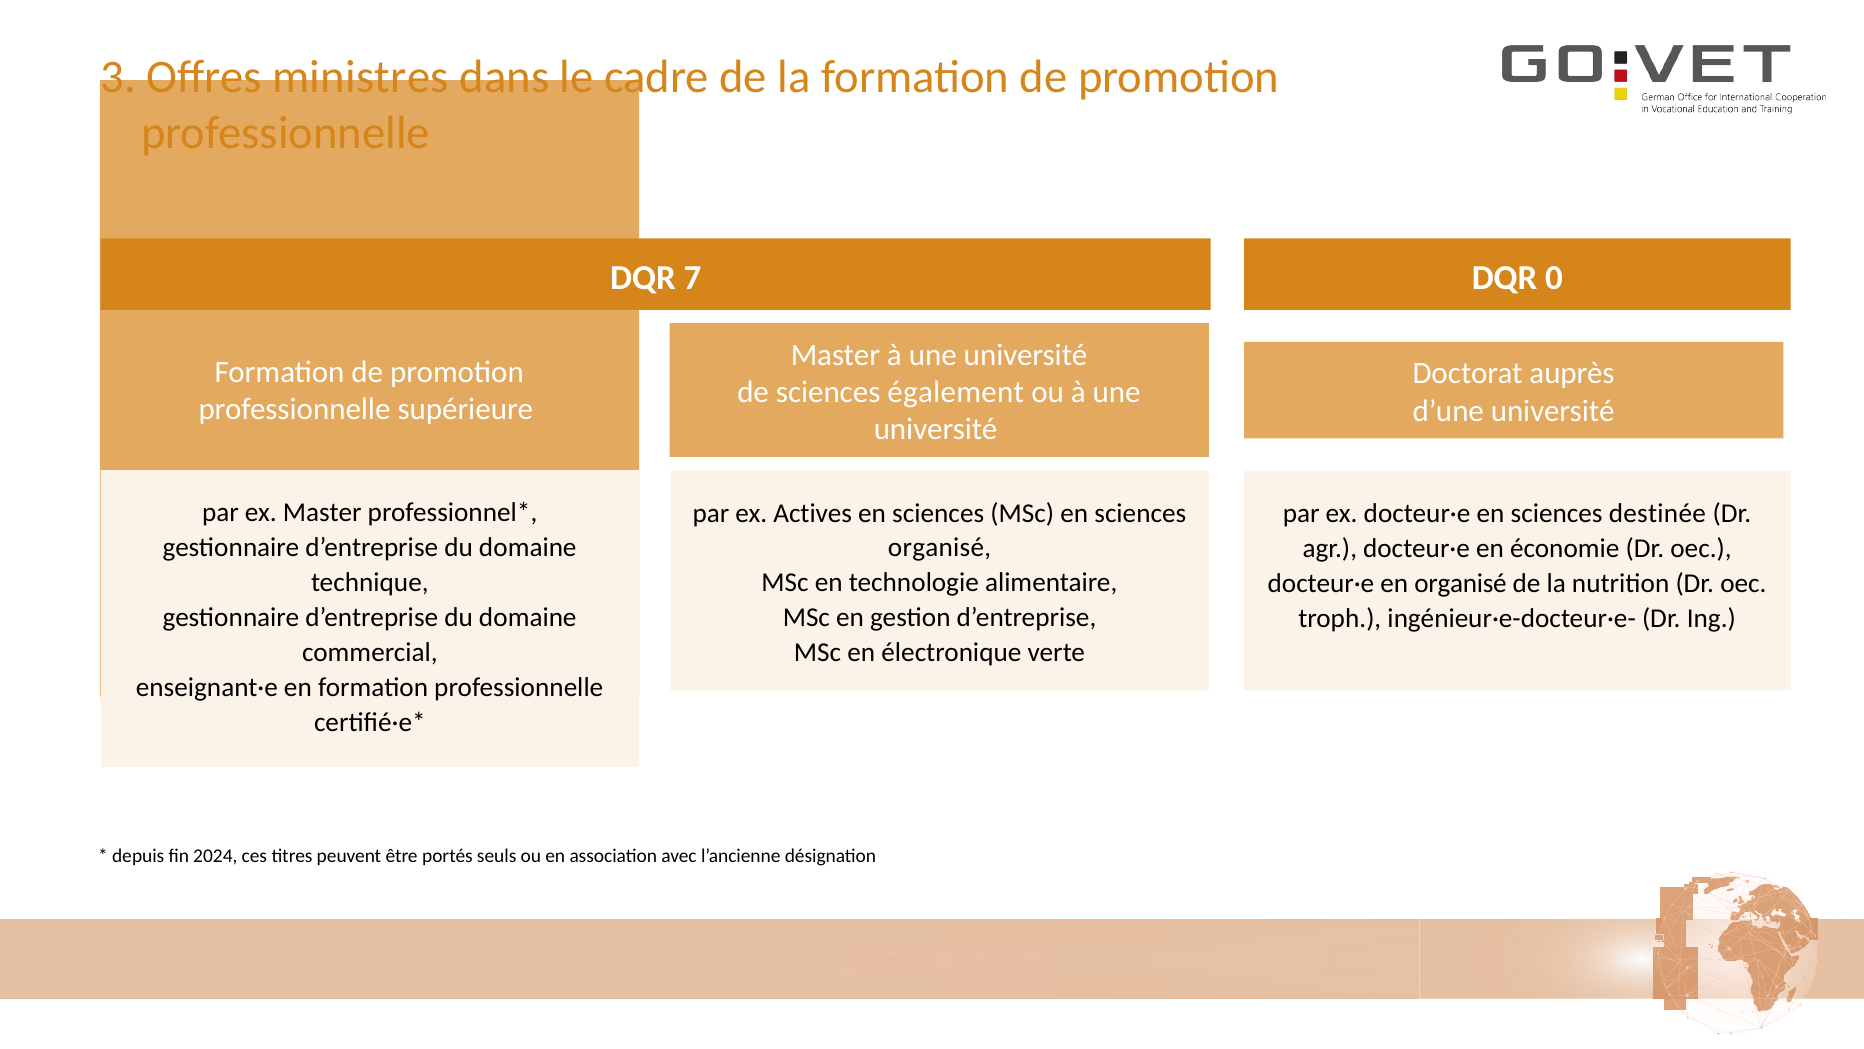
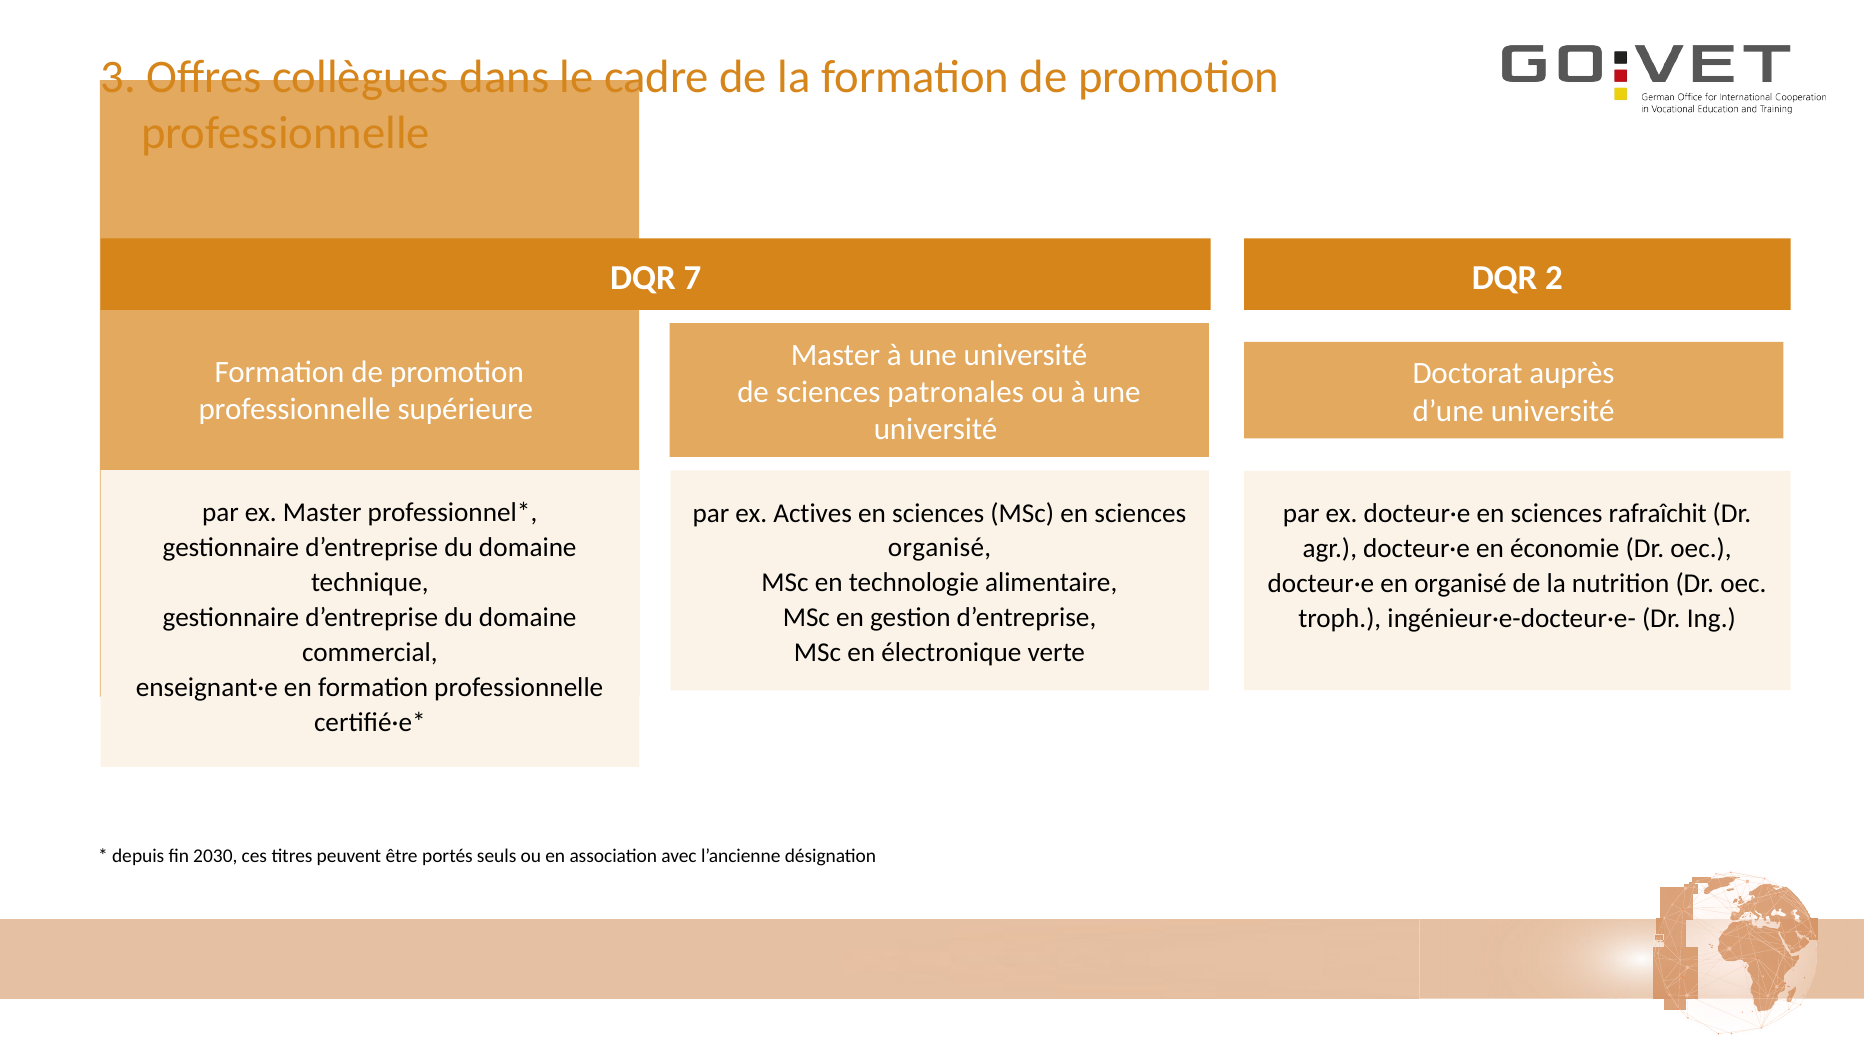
ministres: ministres -> collègues (361, 77)
0: 0 -> 2 (1554, 278)
également: également -> patronales (956, 392)
destinée: destinée -> rafraîchit (1658, 513)
2024: 2024 -> 2030 (215, 855)
